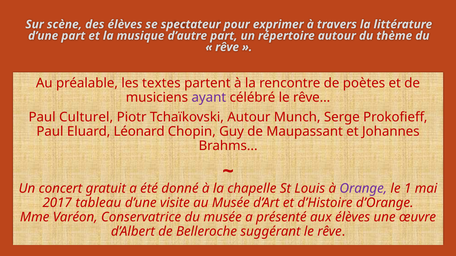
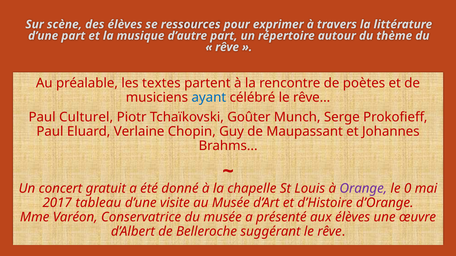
spectateur: spectateur -> ressources (191, 24)
ayant colour: purple -> blue (209, 98)
Tchaïkovski Autour: Autour -> Goûter (249, 117)
Léonard: Léonard -> Verlaine (139, 132)
1: 1 -> 0 (408, 189)
